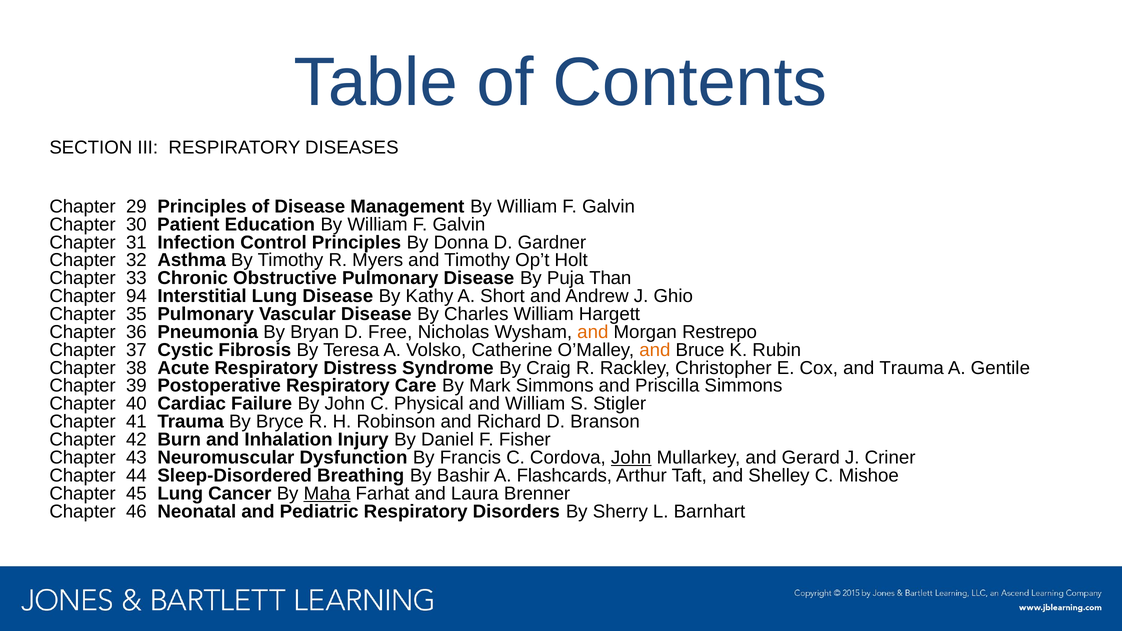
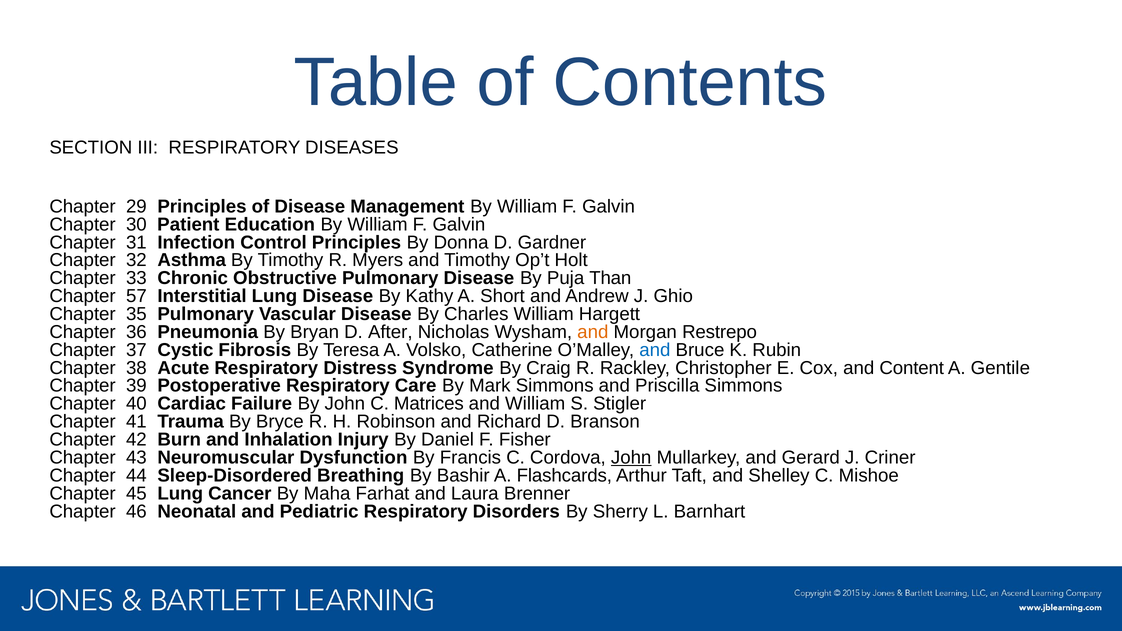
94: 94 -> 57 (136, 296)
Free: Free -> After (390, 332)
and colour: orange -> blue (655, 350)
and Trauma: Trauma -> Content (912, 368)
Physical: Physical -> Matrices (429, 404)
Maha underline: present -> none (327, 494)
